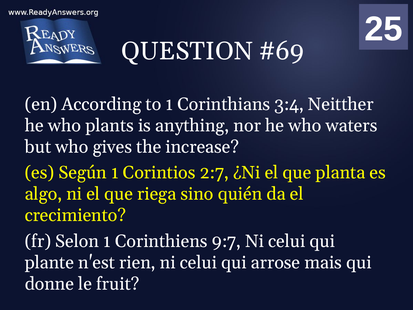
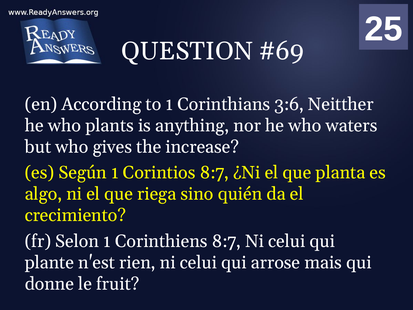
3:4: 3:4 -> 3:6 (289, 104)
Corintios 2:7: 2:7 -> 8:7 (214, 173)
Corinthiens 9:7: 9:7 -> 8:7 (226, 241)
